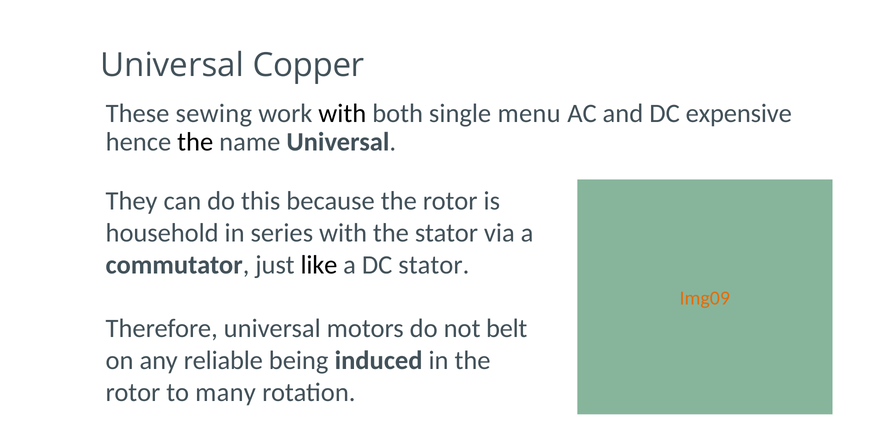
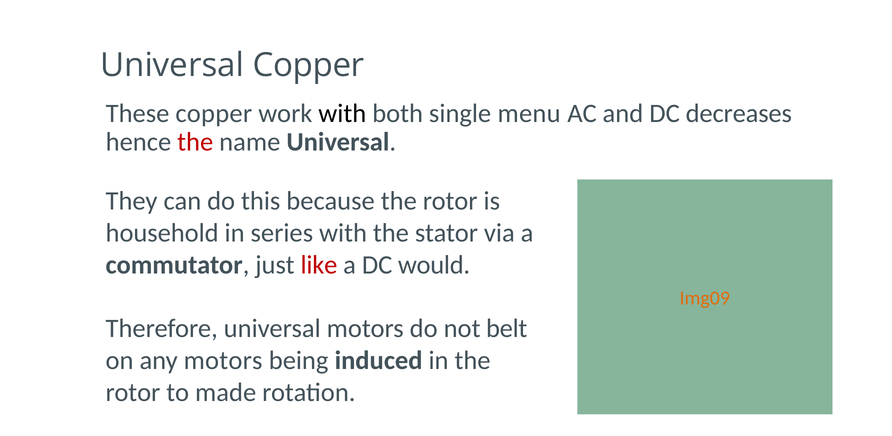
These sewing: sewing -> copper (214, 113)
expensive: expensive -> decreases (739, 113)
the colour: black -> red (195, 142)
like colour: black -> red (319, 265)
DC stator: stator -> would (434, 265)
any reliable: reliable -> motors (223, 360)
many: many -> made (226, 392)
